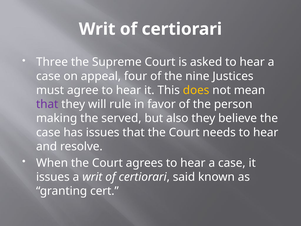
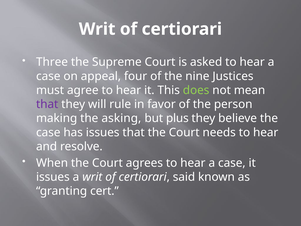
does colour: yellow -> light green (196, 90)
served: served -> asking (121, 118)
also: also -> plus (177, 118)
